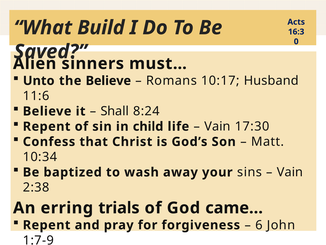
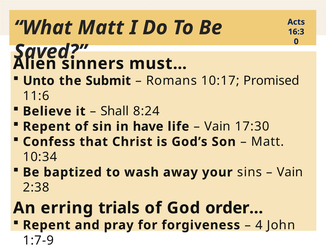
What Build: Build -> Matt (101, 28)
the Believe: Believe -> Submit (108, 81)
Husband: Husband -> Promised (271, 81)
child: child -> have (148, 126)
came…: came… -> order… (234, 208)
6: 6 -> 4 (259, 225)
